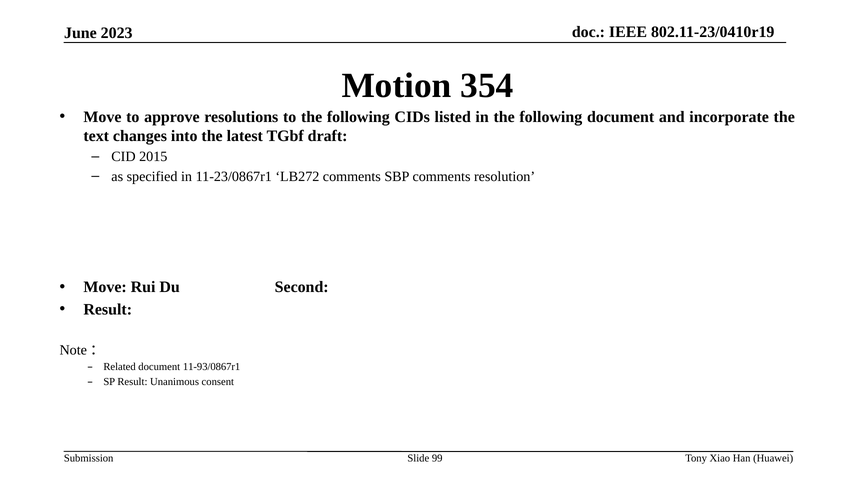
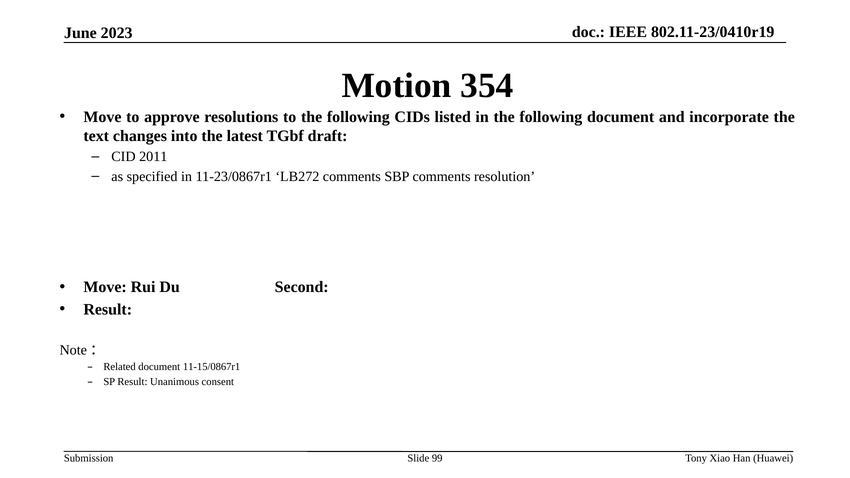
2015: 2015 -> 2011 (153, 157)
11-93/0867r1: 11-93/0867r1 -> 11-15/0867r1 (212, 367)
